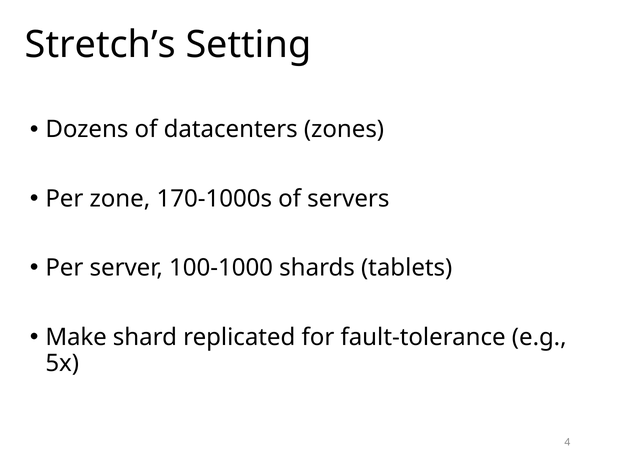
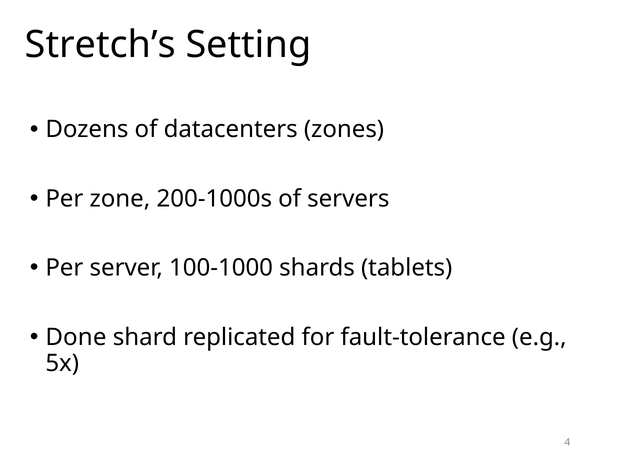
170-1000s: 170-1000s -> 200-1000s (214, 199)
Make: Make -> Done (76, 337)
